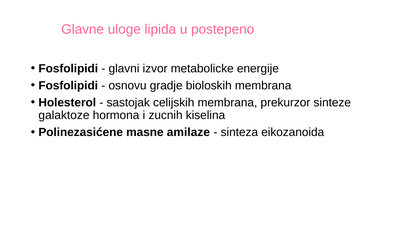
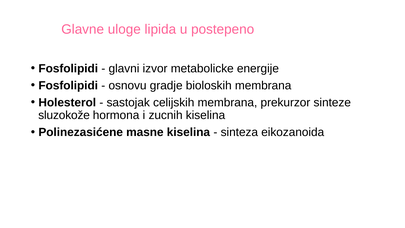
galaktoze: galaktoze -> sluzokože (64, 115)
masne amilaze: amilaze -> kiselina (188, 132)
